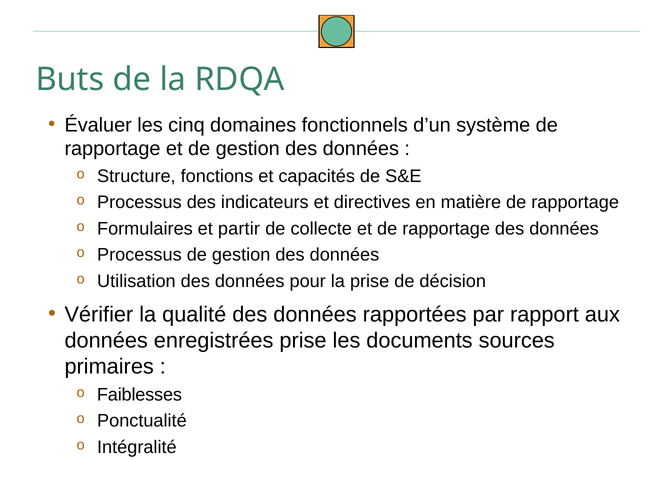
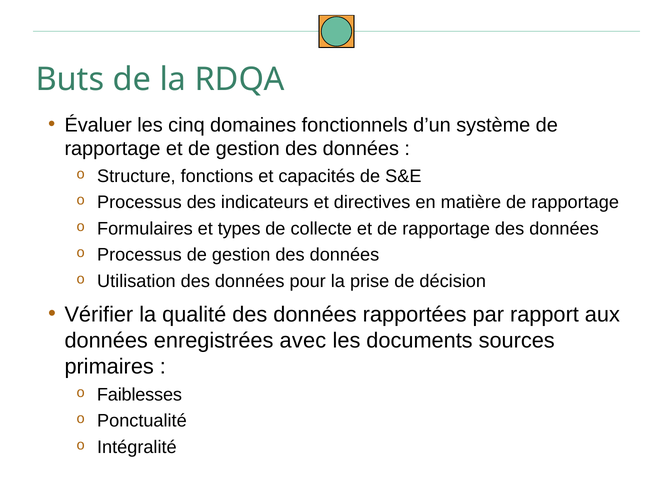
partir: partir -> types (239, 229)
enregistrées prise: prise -> avec (303, 340)
